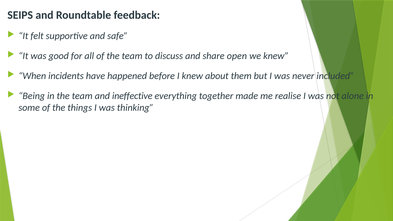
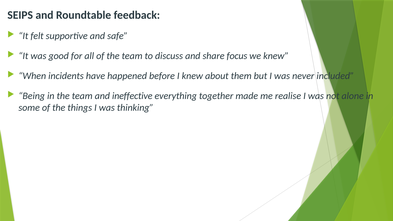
open: open -> focus (237, 56)
